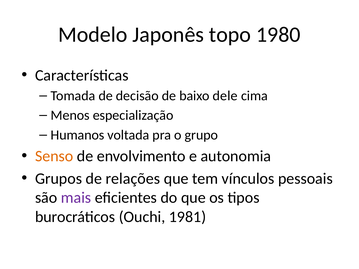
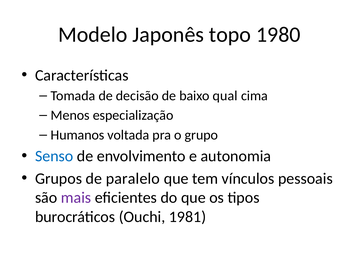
dele: dele -> qual (225, 96)
Senso colour: orange -> blue (54, 156)
relações: relações -> paralelo (133, 179)
